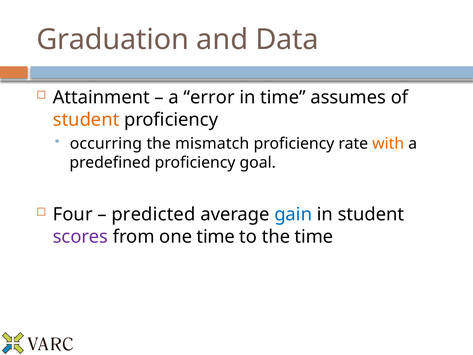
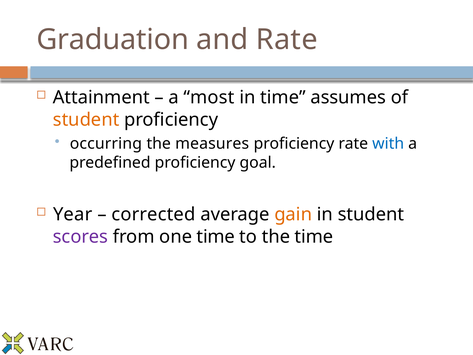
and Data: Data -> Rate (287, 39)
error: error -> most (209, 97)
mismatch: mismatch -> measures (212, 143)
with colour: orange -> blue (388, 143)
Four: Four -> Year (73, 214)
predicted: predicted -> corrected (153, 214)
gain colour: blue -> orange (293, 214)
